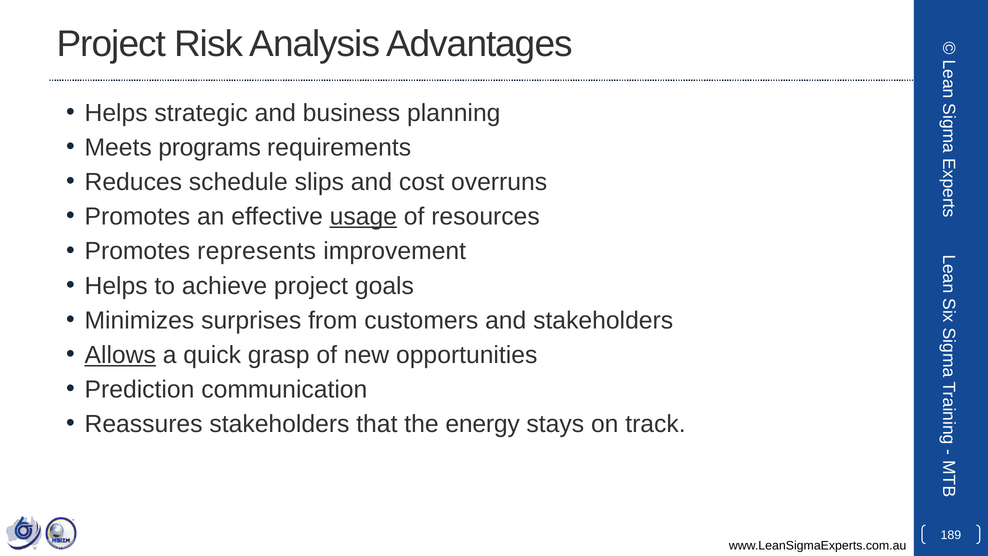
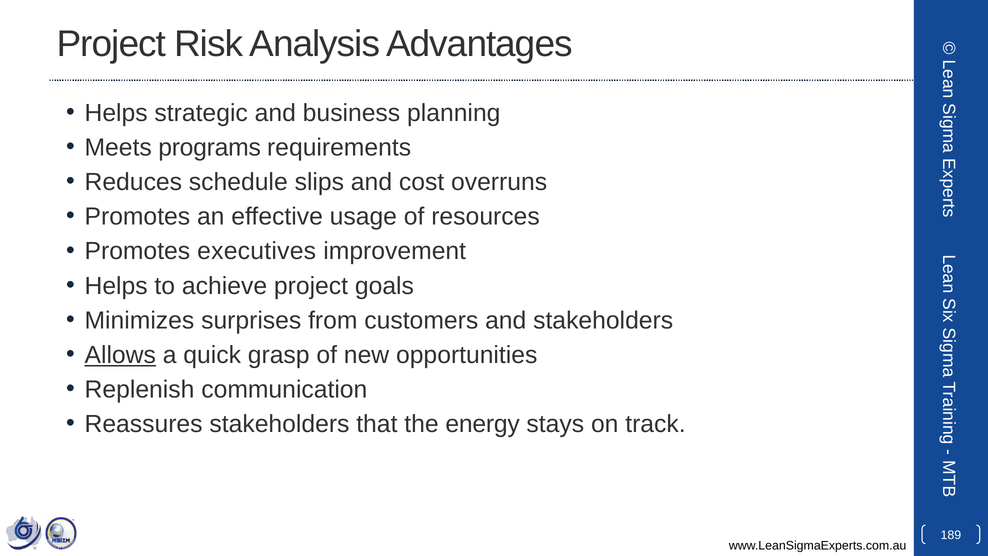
usage underline: present -> none (363, 217)
represents: represents -> executives (257, 251)
Prediction: Prediction -> Replenish (140, 389)
